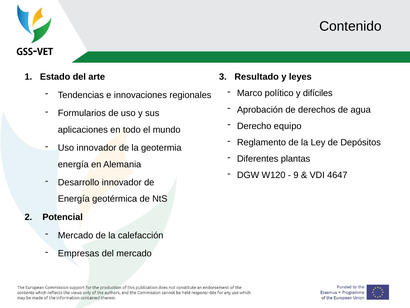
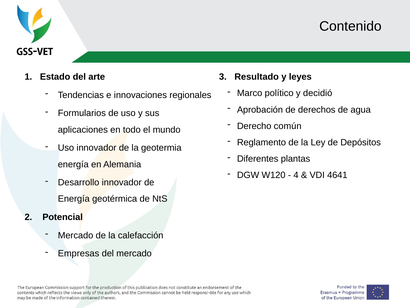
difíciles: difíciles -> decidió (318, 93)
equipo: equipo -> común (288, 126)
9: 9 -> 4 (296, 175)
4647: 4647 -> 4641 (337, 175)
